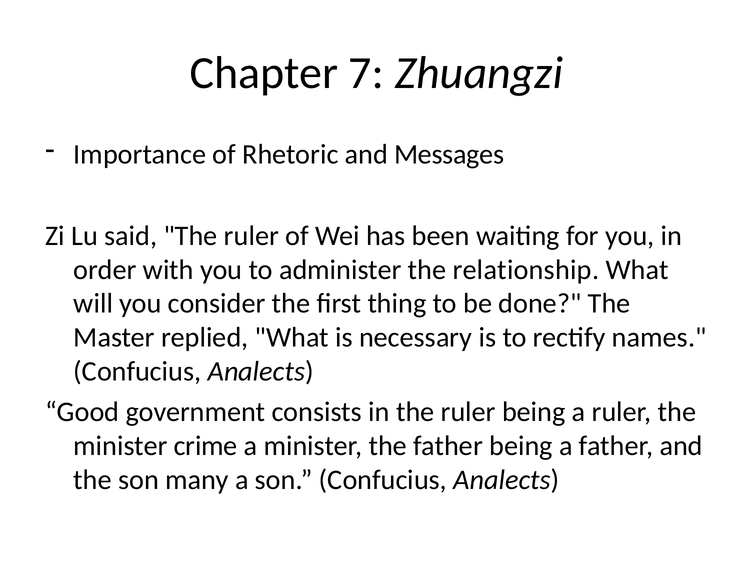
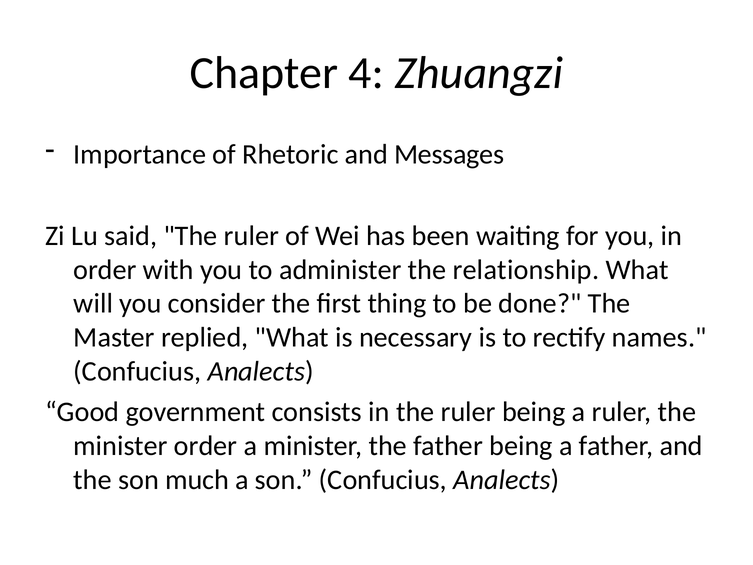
7: 7 -> 4 (366, 73)
minister crime: crime -> order (206, 446)
many: many -> much (197, 480)
